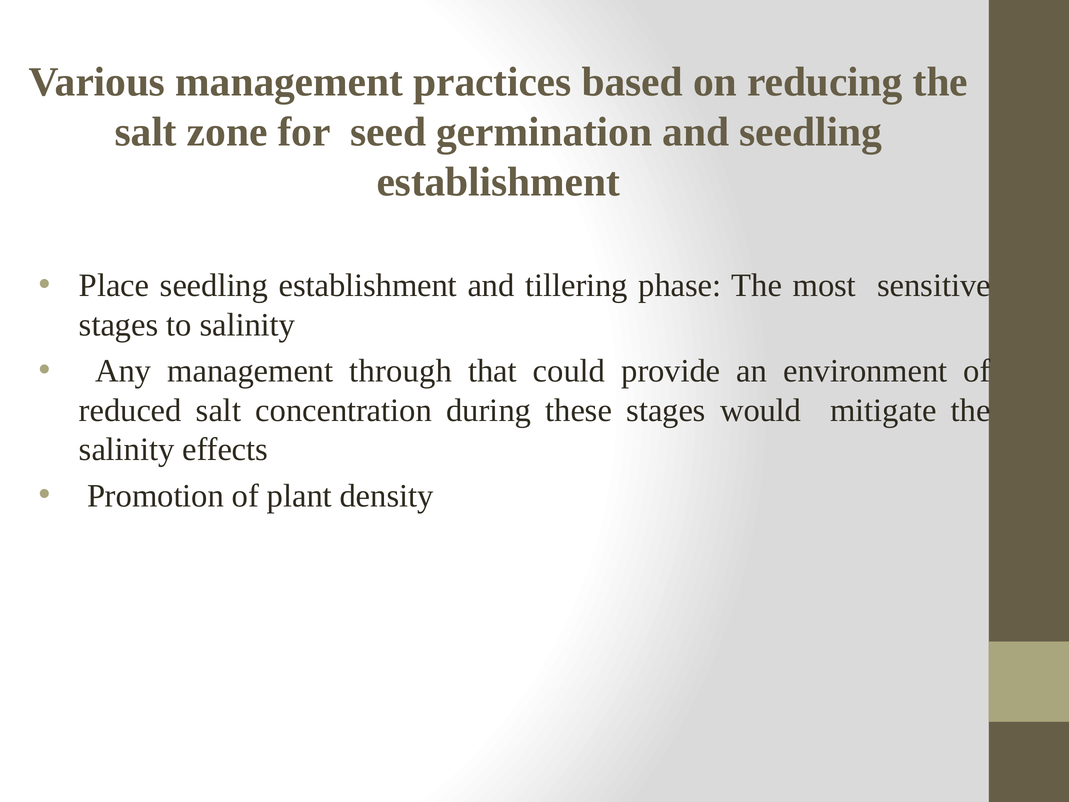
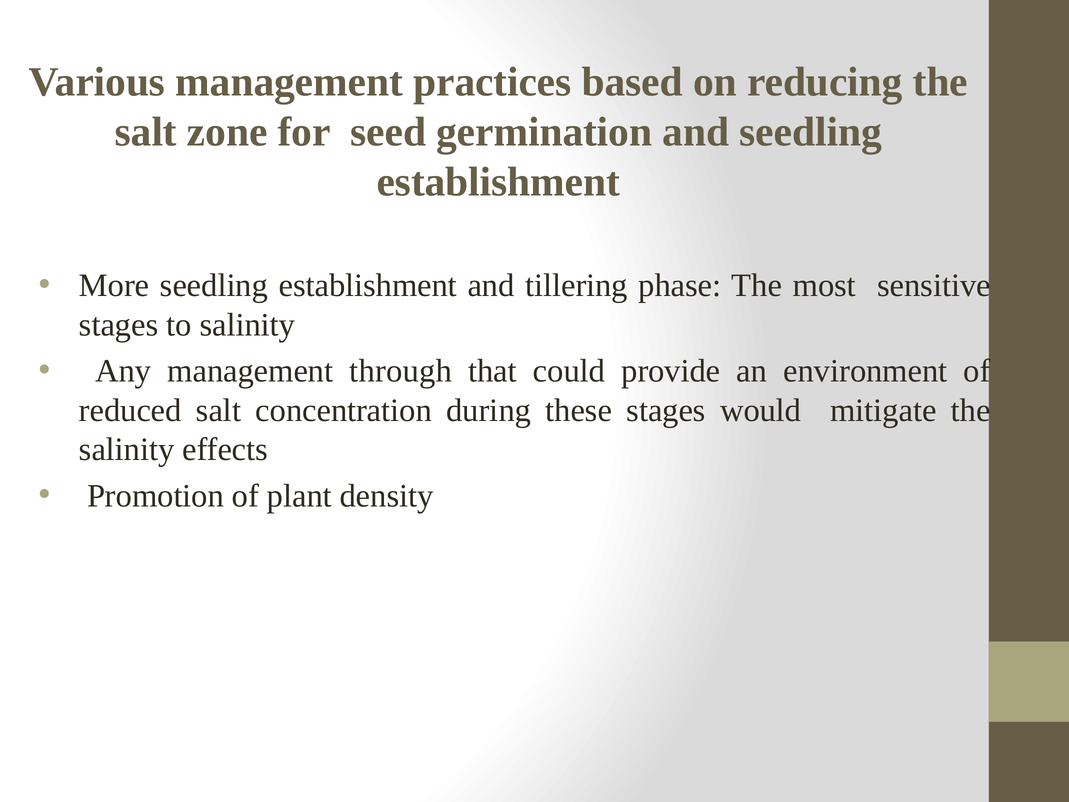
Place: Place -> More (114, 286)
